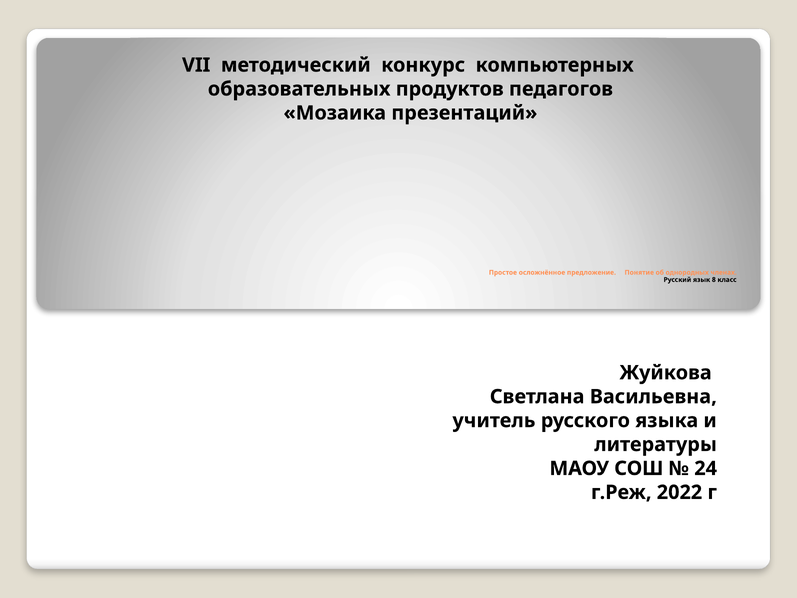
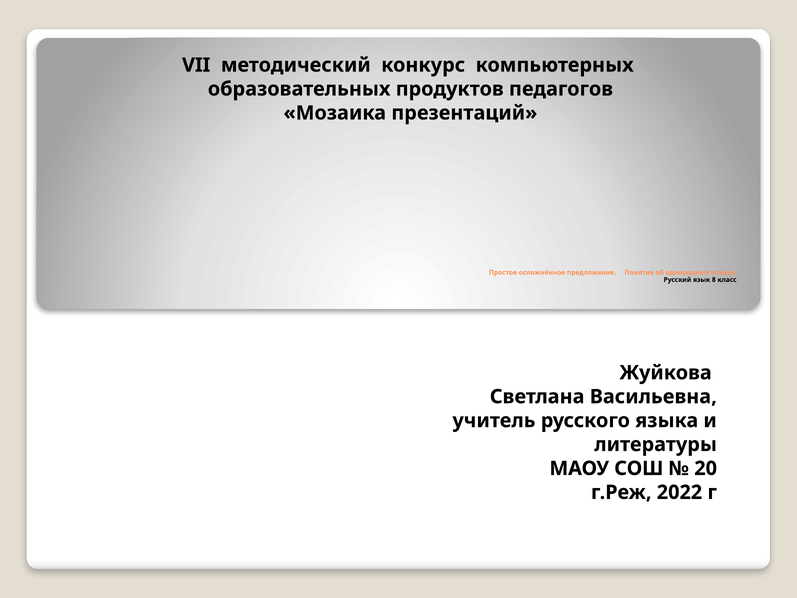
24: 24 -> 20 (706, 468)
